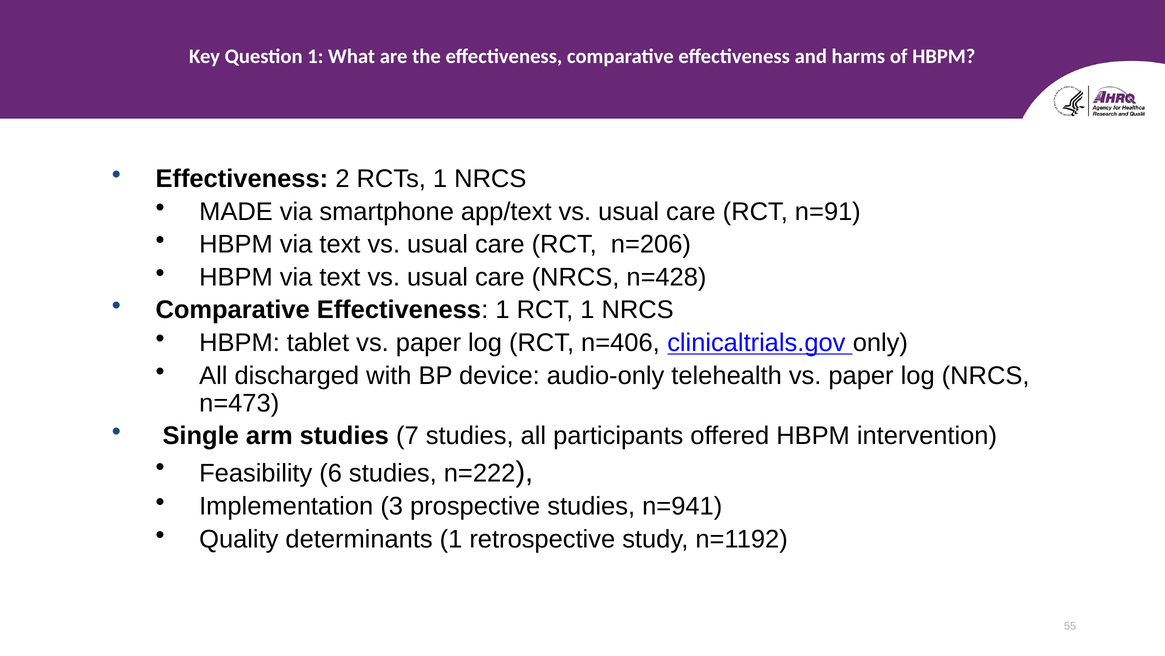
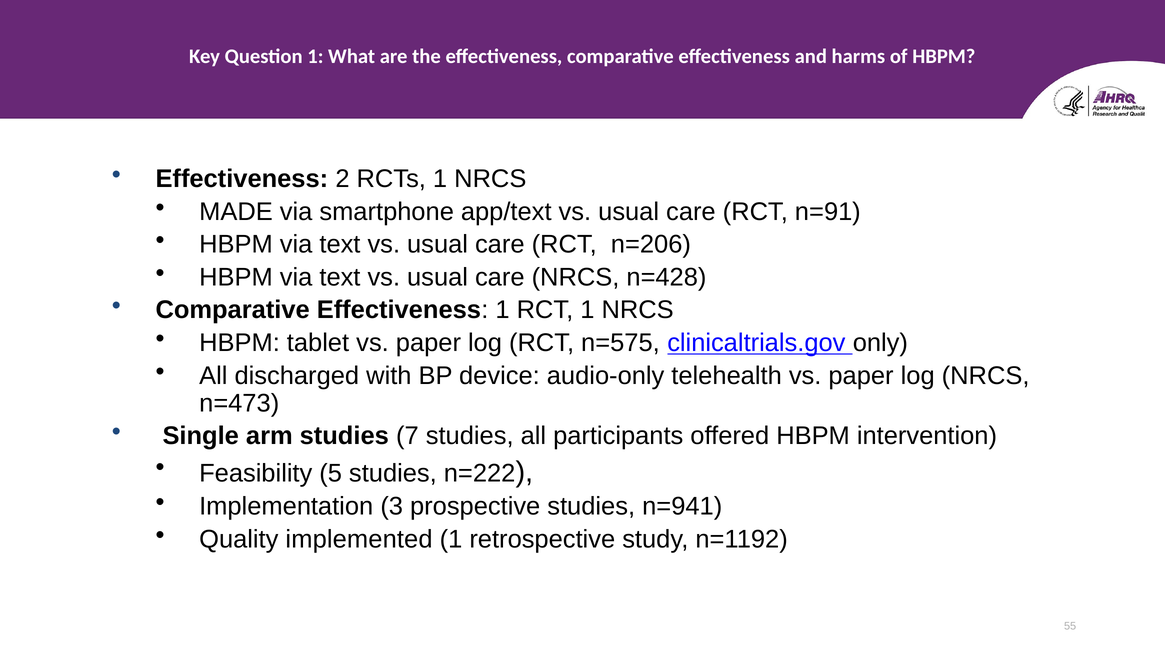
n=406: n=406 -> n=575 (620, 342)
6: 6 -> 5 (331, 473)
determinants: determinants -> implemented (359, 539)
